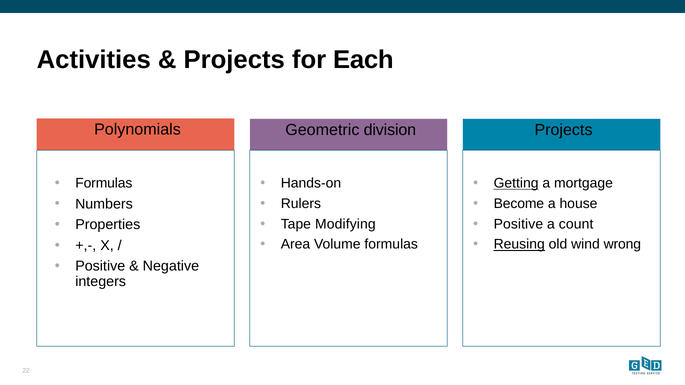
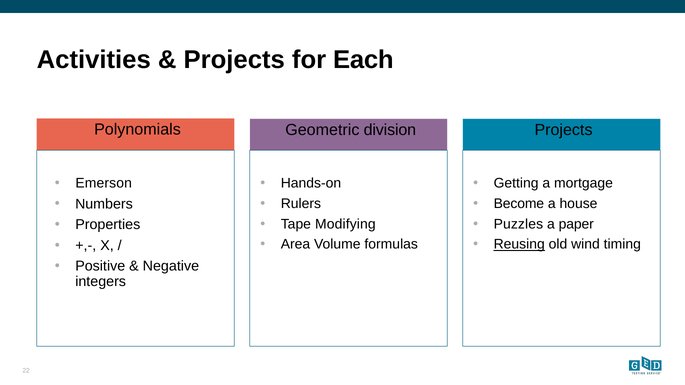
Formulas: Formulas -> Emerson (104, 183)
Getting underline: present -> none (516, 183)
Positive: Positive -> Puzzles (518, 224)
count: count -> paper (576, 224)
wrong: wrong -> timing (622, 245)
